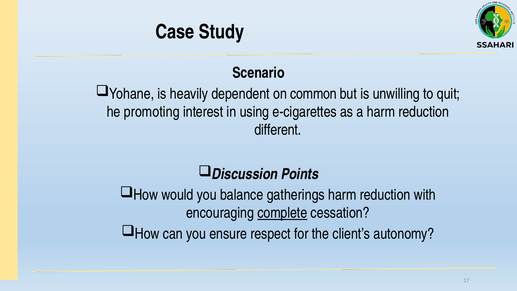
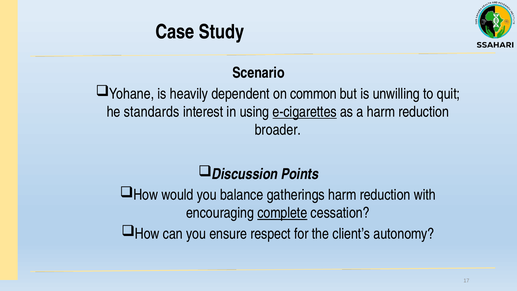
promoting: promoting -> standards (152, 112)
e-cigarettes underline: none -> present (305, 112)
different: different -> broader (278, 130)
